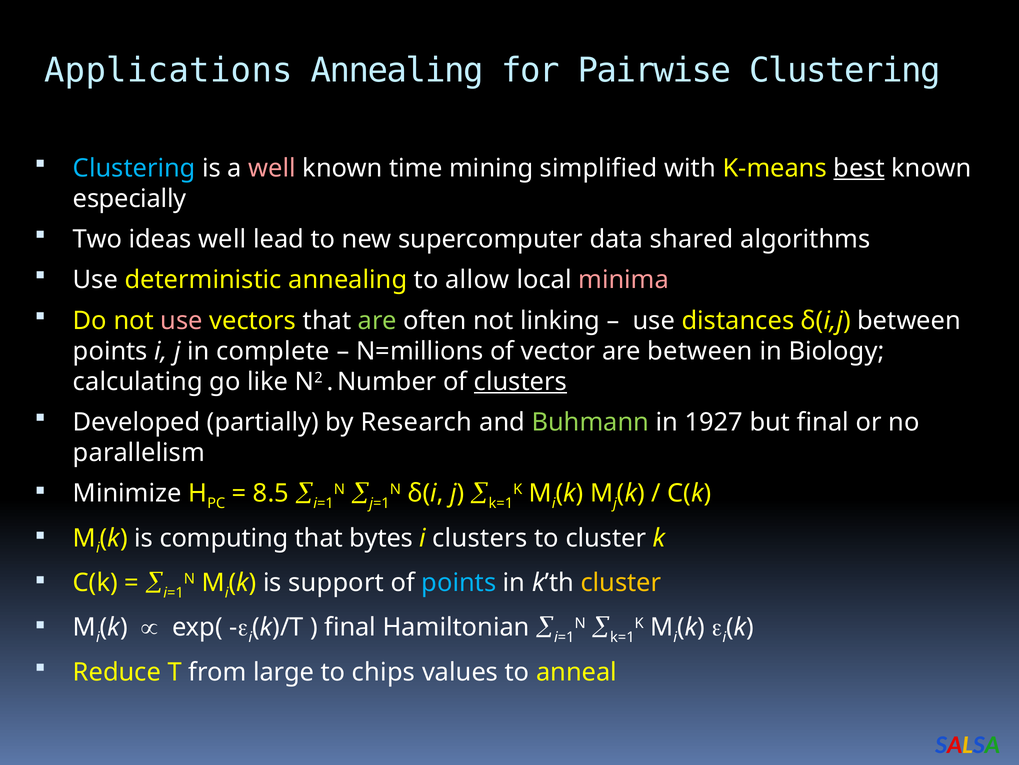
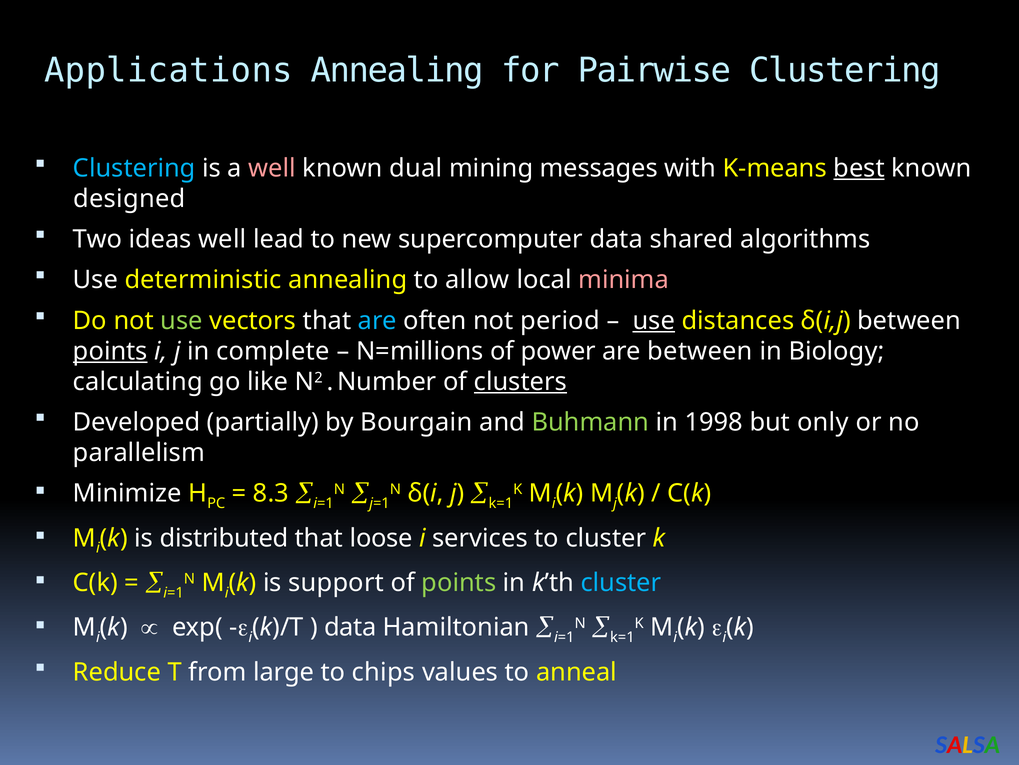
time: time -> dual (416, 168)
simplified: simplified -> messages (599, 168)
especially: especially -> designed (129, 199)
use colour: pink -> light green (182, 320)
are colour: light green -> light blue (377, 320)
linking: linking -> period (560, 320)
use underline: none -> present (654, 320)
points underline: none -> present (110, 351)
vector: vector -> power (558, 351)
Research: Research -> Bourgain (416, 422)
1927: 1927 -> 1998 (714, 422)
but final: final -> only (823, 422)
8.5: 8.5 -> 8.3 (271, 493)
computing: computing -> distributed (224, 538)
bytes: bytes -> loose (381, 538)
i clusters: clusters -> services (480, 538)
points colour: light blue -> light green (459, 582)
cluster colour: yellow -> light blue (621, 582)
final: final -> data (350, 627)
